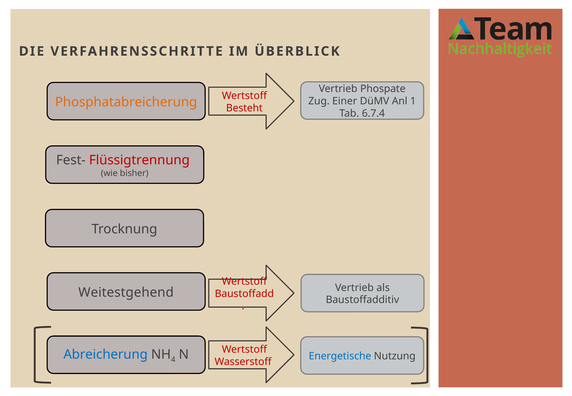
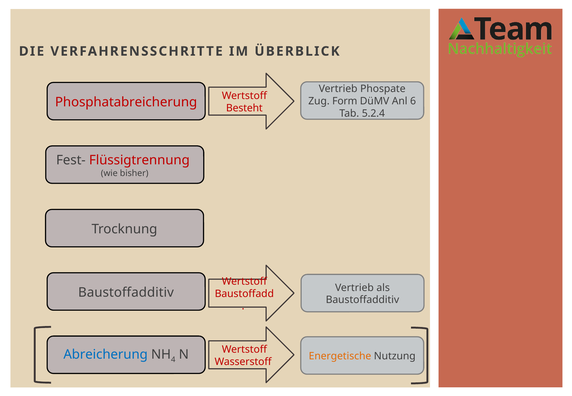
Phosphatabreicherung colour: orange -> red (126, 102)
Einer: Einer -> Form (345, 101)
1: 1 -> 6 (413, 101)
6.7.4: 6.7.4 -> 5.2.4 (373, 114)
Weitestgehend: Weitestgehend -> Baustoffadditiv (126, 292)
Energetische colour: blue -> orange (340, 356)
